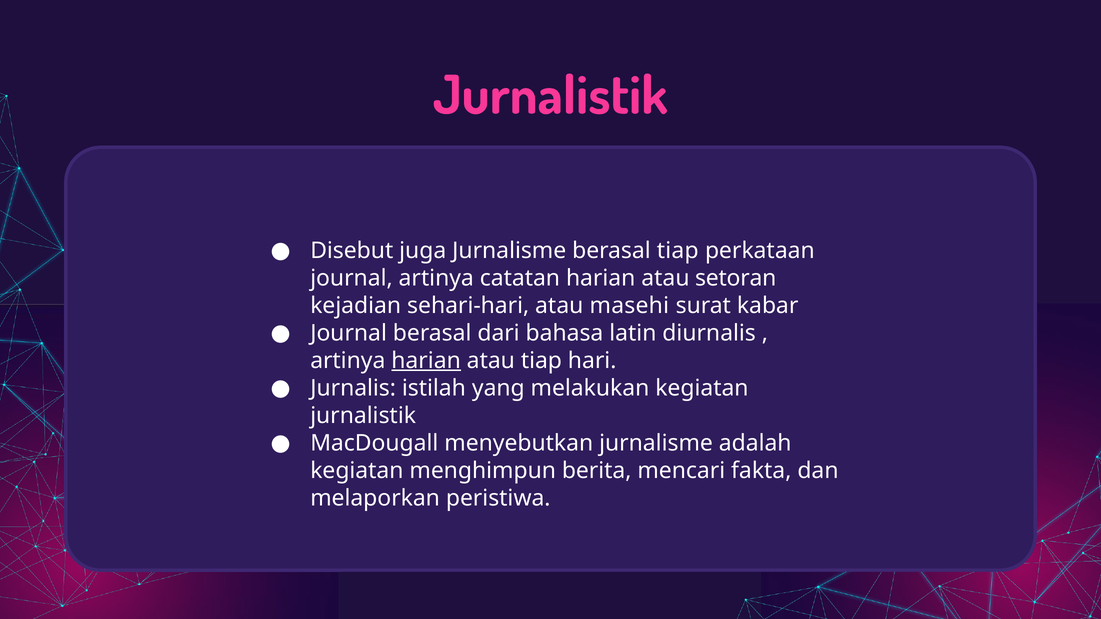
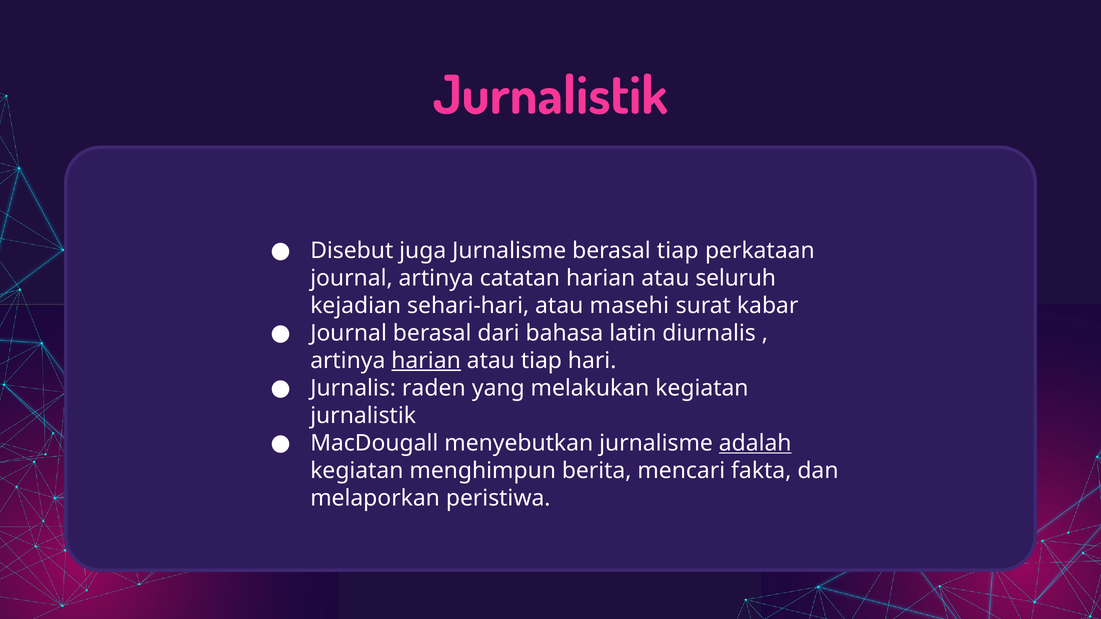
setoran: setoran -> seluruh (736, 278)
istilah: istilah -> raden (434, 388)
adalah underline: none -> present (755, 443)
